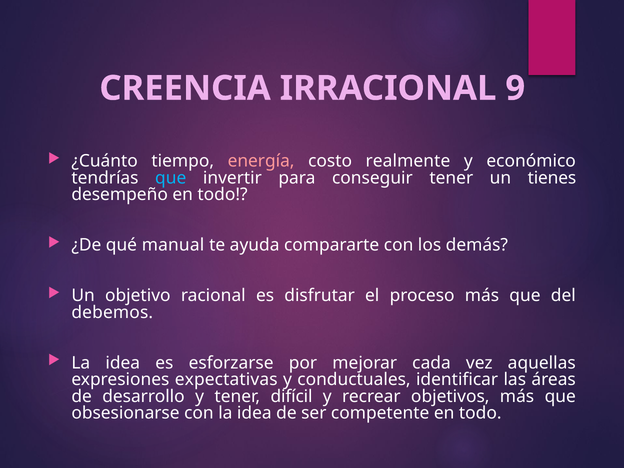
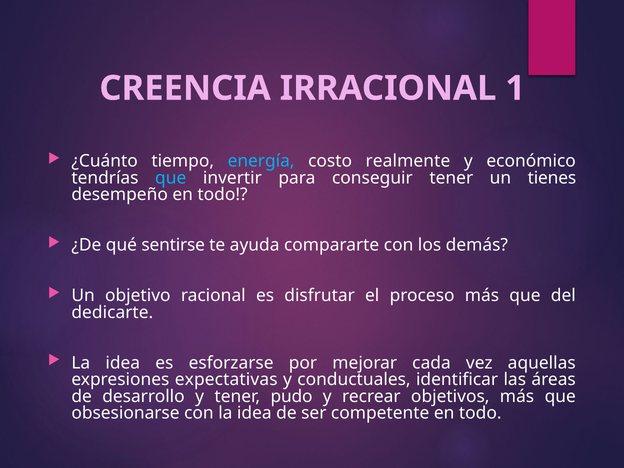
9: 9 -> 1 (515, 88)
energía colour: pink -> light blue (261, 161)
manual: manual -> sentirse (173, 245)
debemos: debemos -> dedicarte (112, 312)
difícil: difícil -> pudo (292, 396)
